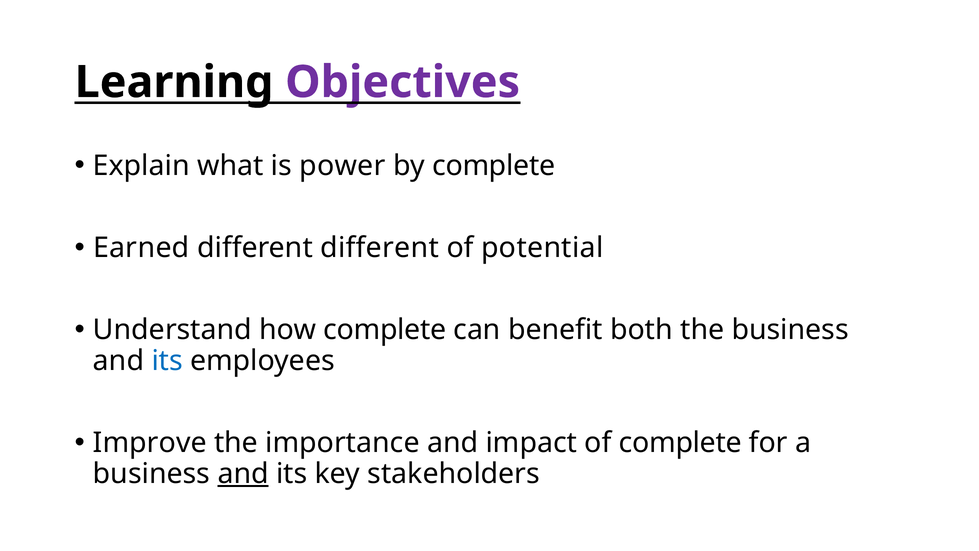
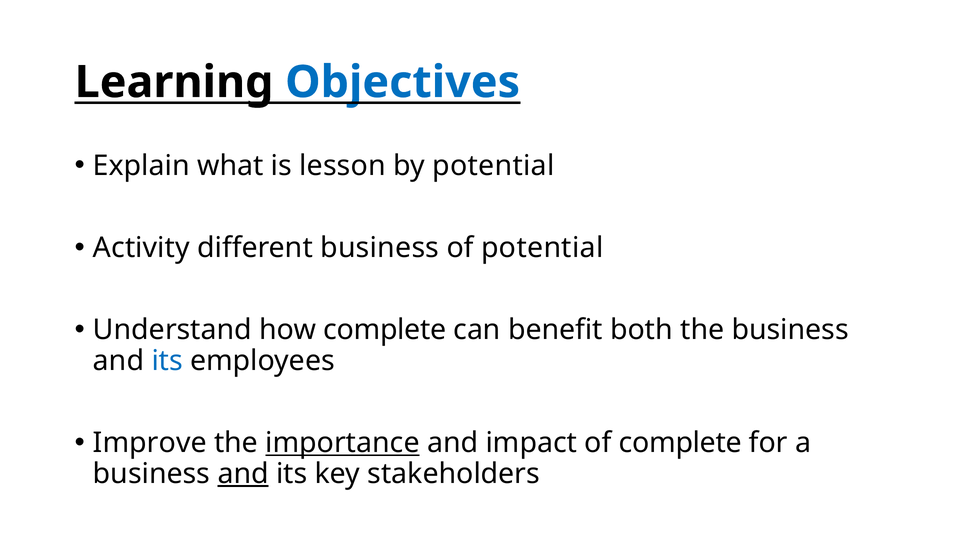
Objectives colour: purple -> blue (403, 82)
power: power -> lesson (343, 166)
by complete: complete -> potential (493, 166)
Earned: Earned -> Activity (141, 248)
different different: different -> business (380, 248)
importance underline: none -> present (343, 443)
